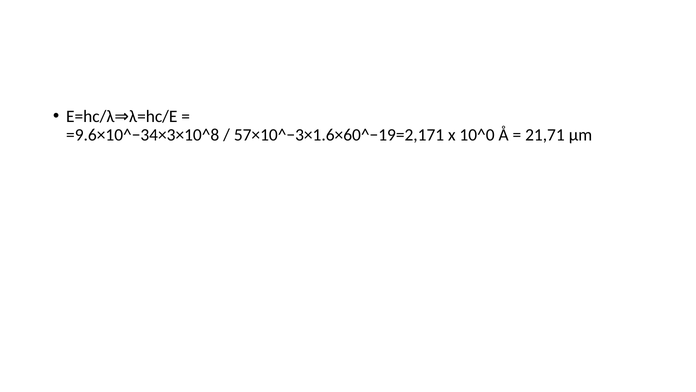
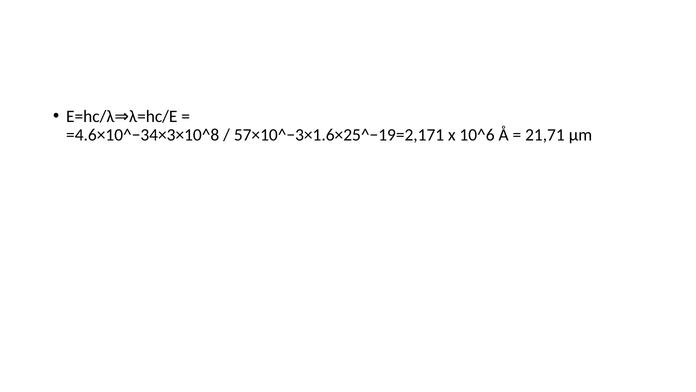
=9.6×10^−34×3×10^8: =9.6×10^−34×3×10^8 -> =4.6×10^−34×3×10^8 (143, 135)
57×10^−3×1.6×60^−19=2,171: 57×10^−3×1.6×60^−19=2,171 -> 57×10^−3×1.6×25^−19=2,171 (339, 135)
10^0: 10^0 -> 10^6 (477, 135)
